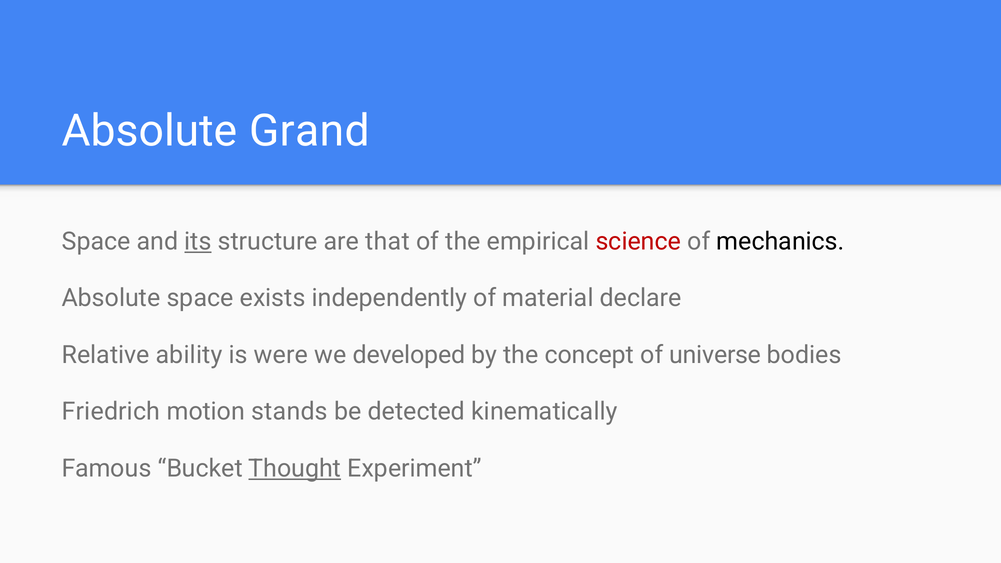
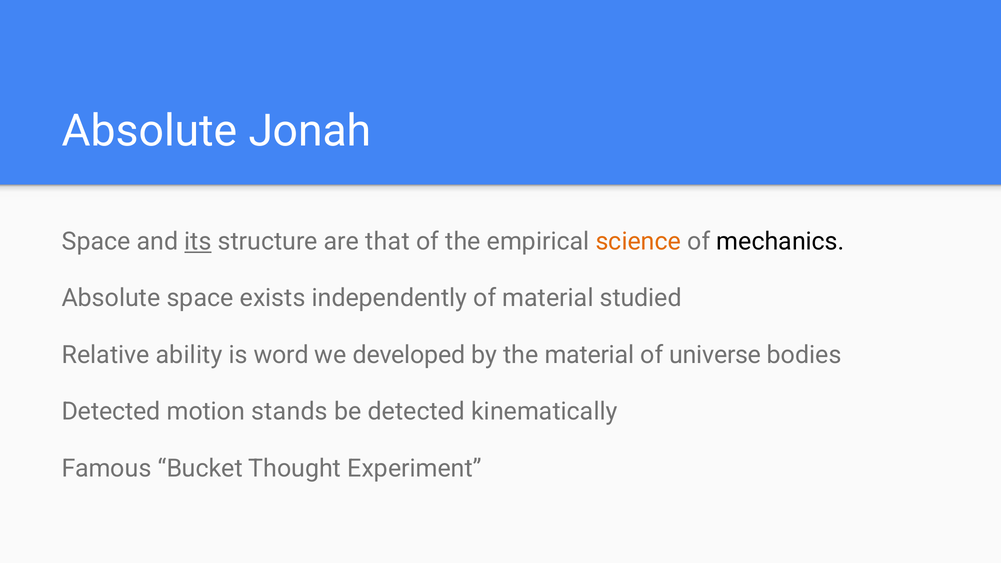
Grand: Grand -> Jonah (310, 131)
science colour: red -> orange (638, 241)
declare: declare -> studied (641, 298)
were: were -> word (281, 355)
the concept: concept -> material (589, 355)
Friedrich: Friedrich -> Detected (111, 412)
Thought underline: present -> none (295, 468)
